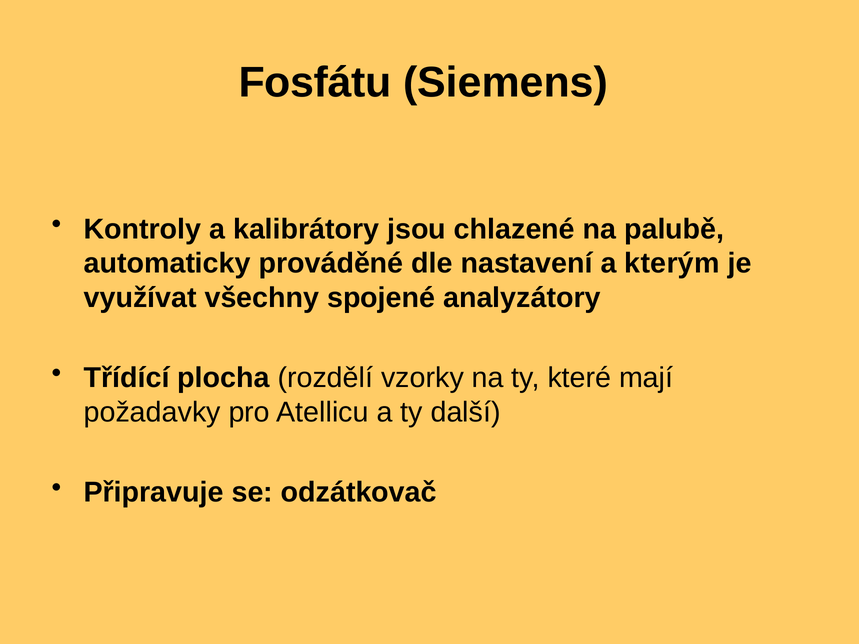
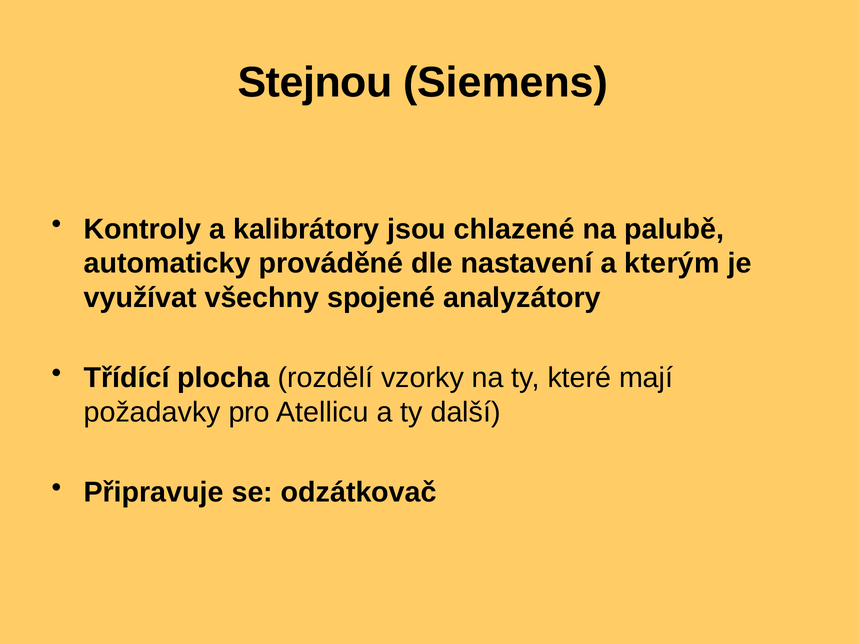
Fosfátu: Fosfátu -> Stejnou (315, 82)
